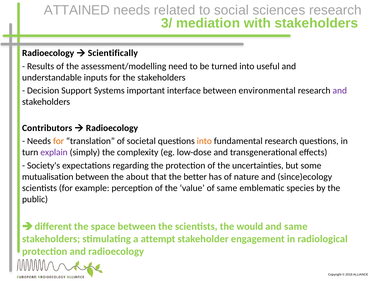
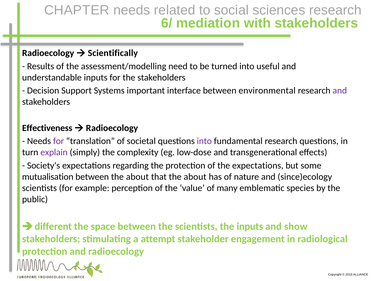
ATTAINED: ATTAINED -> CHAPTER (77, 10)
3/: 3/ -> 6/ (167, 23)
Contributors: Contributors -> Effectiveness (47, 128)
for colour: orange -> purple (59, 141)
into colour: orange -> purple (204, 141)
the uncertainties: uncertainties -> expectations (258, 166)
that the better: better -> about (195, 177)
of same: same -> many (227, 188)
the would: would -> inputs (250, 227)
and same: same -> show (296, 227)
